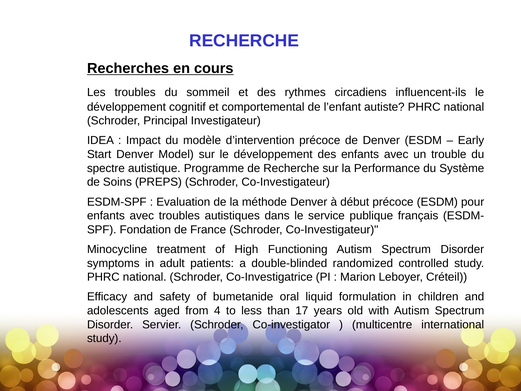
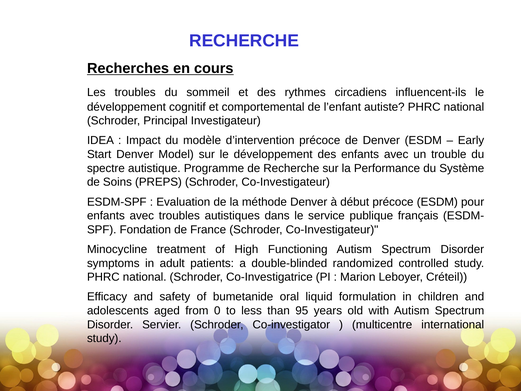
4: 4 -> 0 (217, 311)
17: 17 -> 95 (302, 311)
